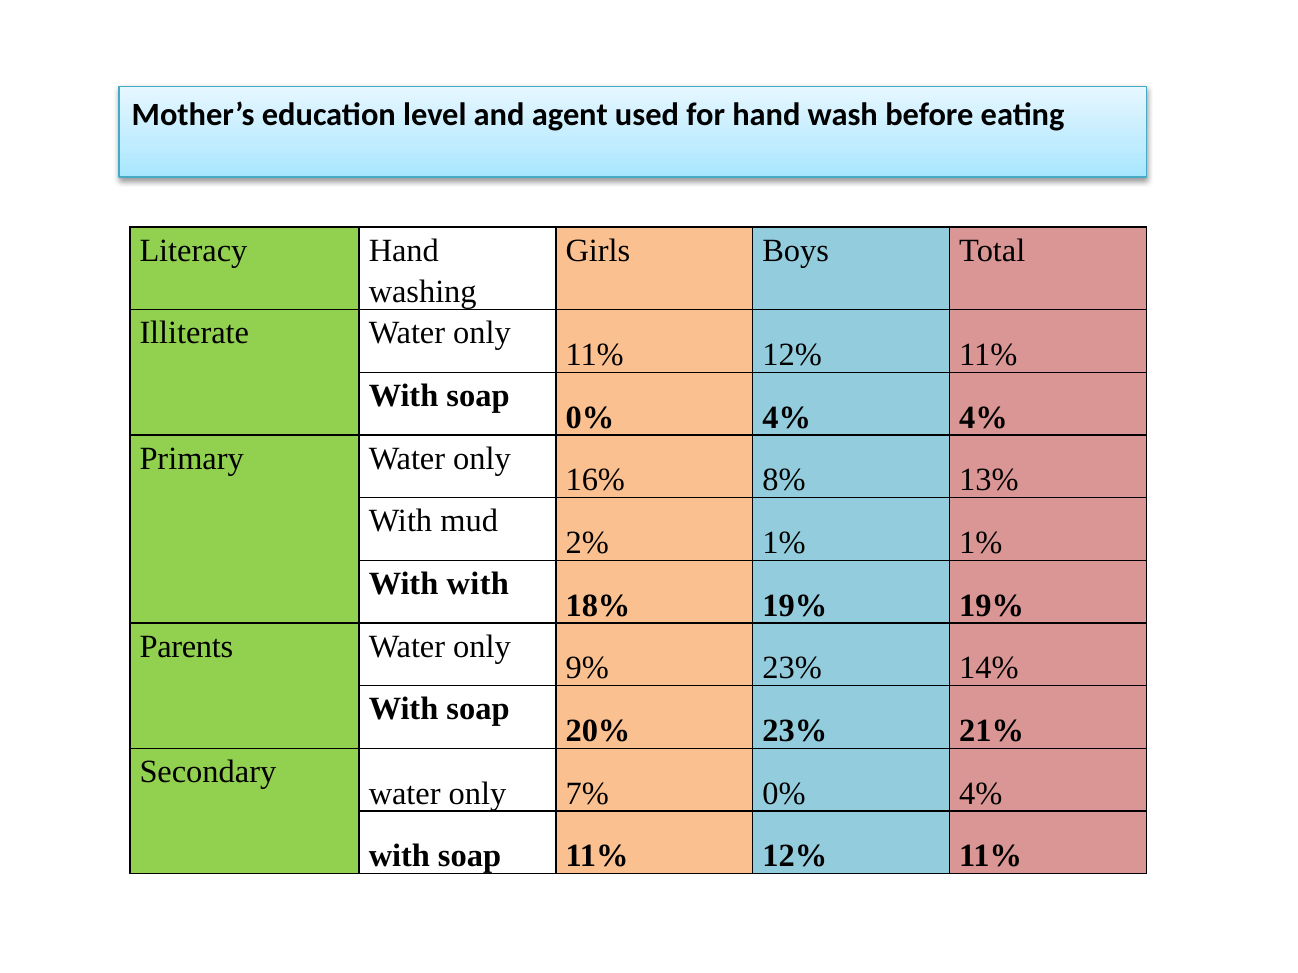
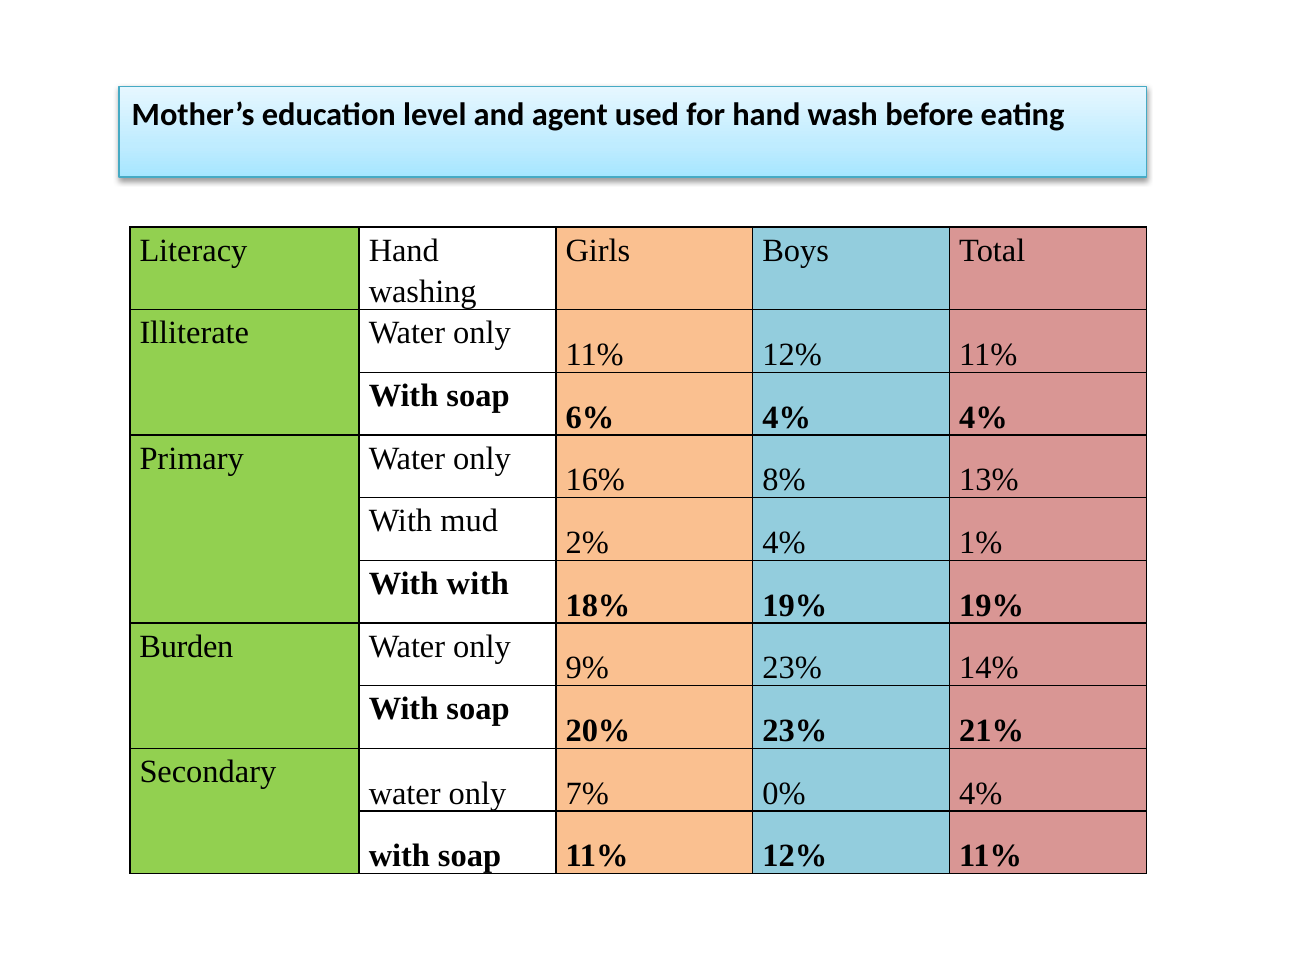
0%: 0% -> 6% (590, 418)
2% 1%: 1% -> 4% (784, 543)
Parents: Parents -> Burden (186, 647)
